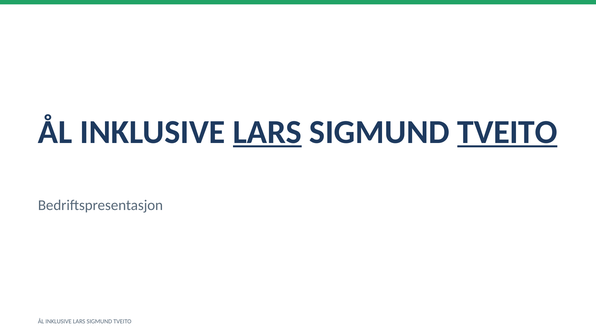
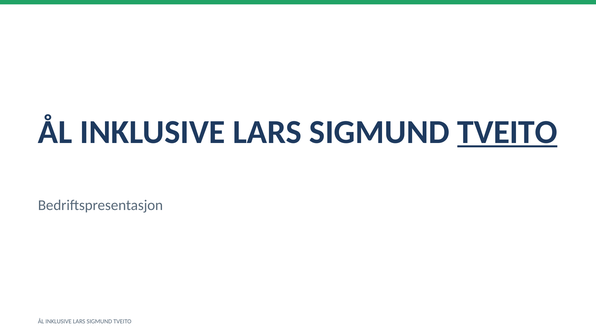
LARS underline: present -> none (267, 132)
